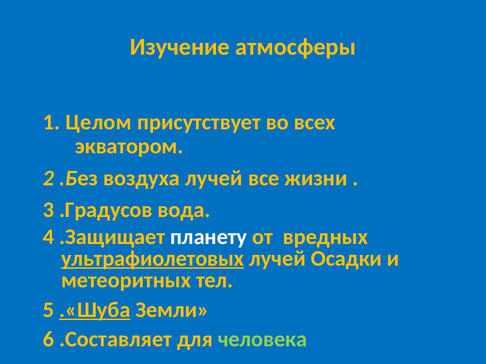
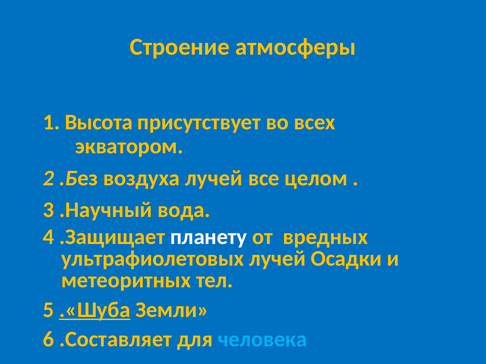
Изучение: Изучение -> Строение (180, 47)
Целом: Целом -> Высота (99, 122)
жизни: жизни -> целом (316, 178)
.Градусов: .Градусов -> .Научный (106, 210)
ультрафиолетовых underline: present -> none (153, 259)
человека colour: light green -> light blue (262, 340)
